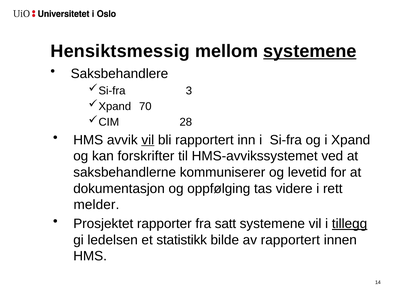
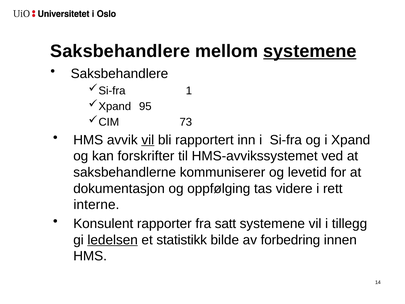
Hensiktsmessig: Hensiktsmessig -> Saksbehandlere (120, 51)
3: 3 -> 1 (189, 91)
70: 70 -> 95 (145, 106)
28: 28 -> 73 (186, 122)
melder: melder -> interne (96, 205)
Prosjektet: Prosjektet -> Konsulent (103, 223)
tillegg underline: present -> none (350, 223)
ledelsen underline: none -> present (113, 240)
av rapportert: rapportert -> forbedring (290, 240)
